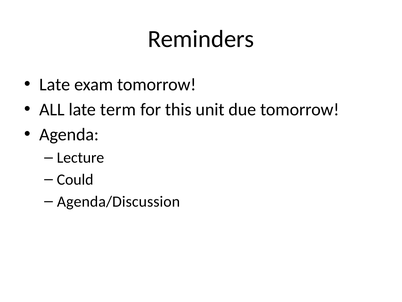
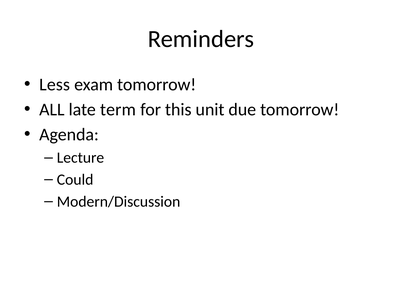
Late: Late -> Less (55, 84)
Agenda/Discussion: Agenda/Discussion -> Modern/Discussion (119, 201)
